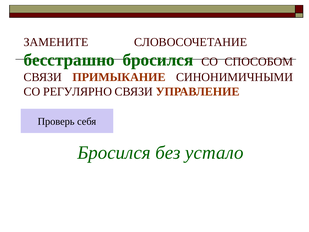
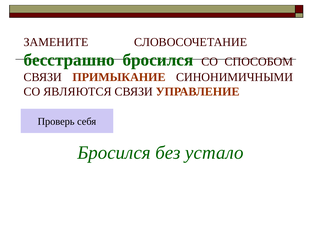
РЕГУЛЯРНО: РЕГУЛЯРНО -> ЯВЛЯЮТСЯ (77, 91)
